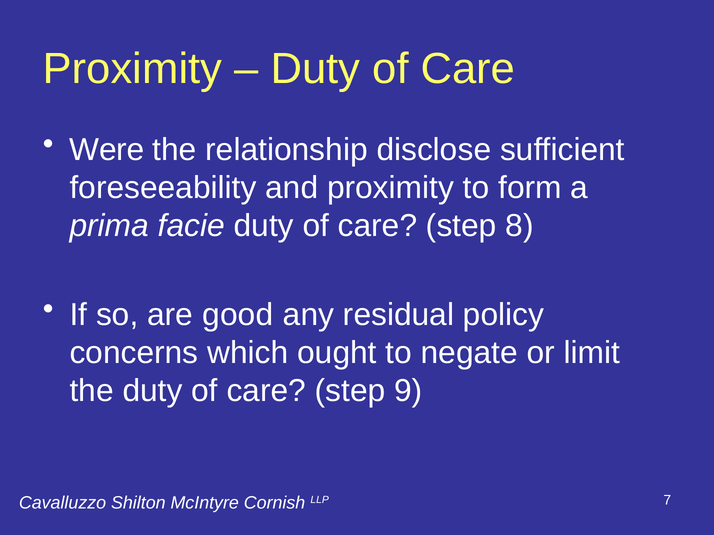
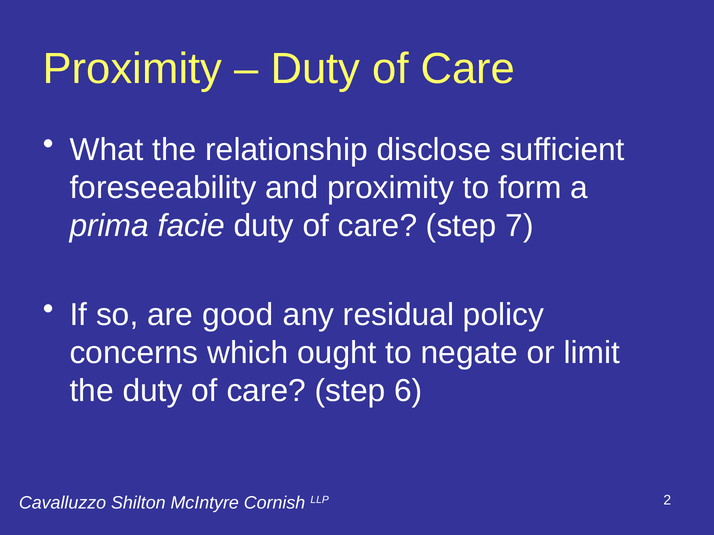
Were: Were -> What (107, 150)
8: 8 -> 7 (520, 226)
9: 9 -> 6 (408, 391)
7: 7 -> 2 (667, 501)
